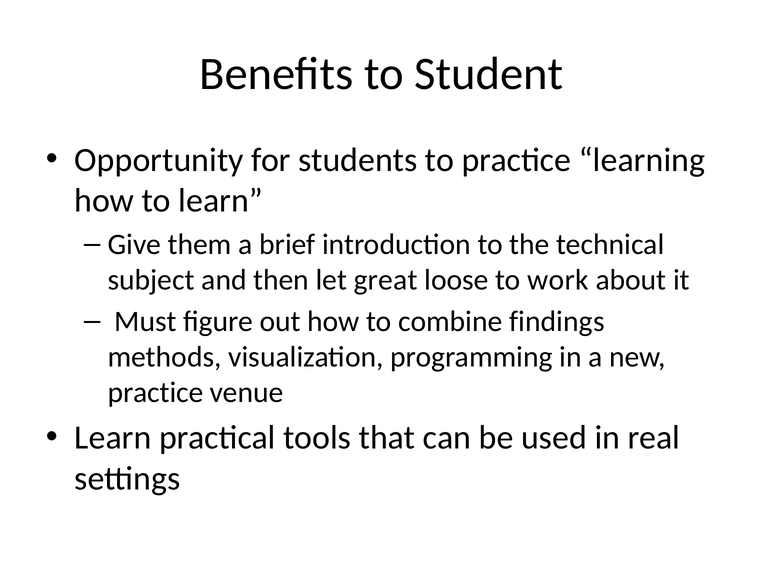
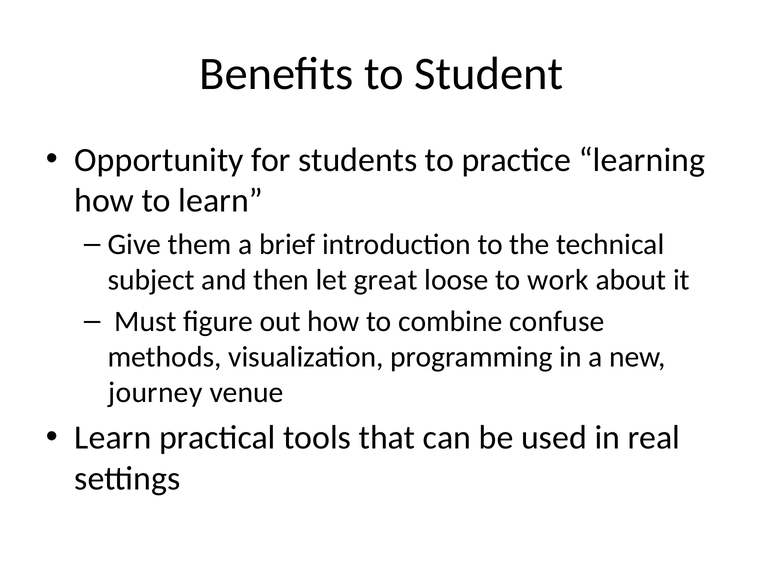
findings: findings -> confuse (557, 322)
practice: practice -> journey (155, 393)
